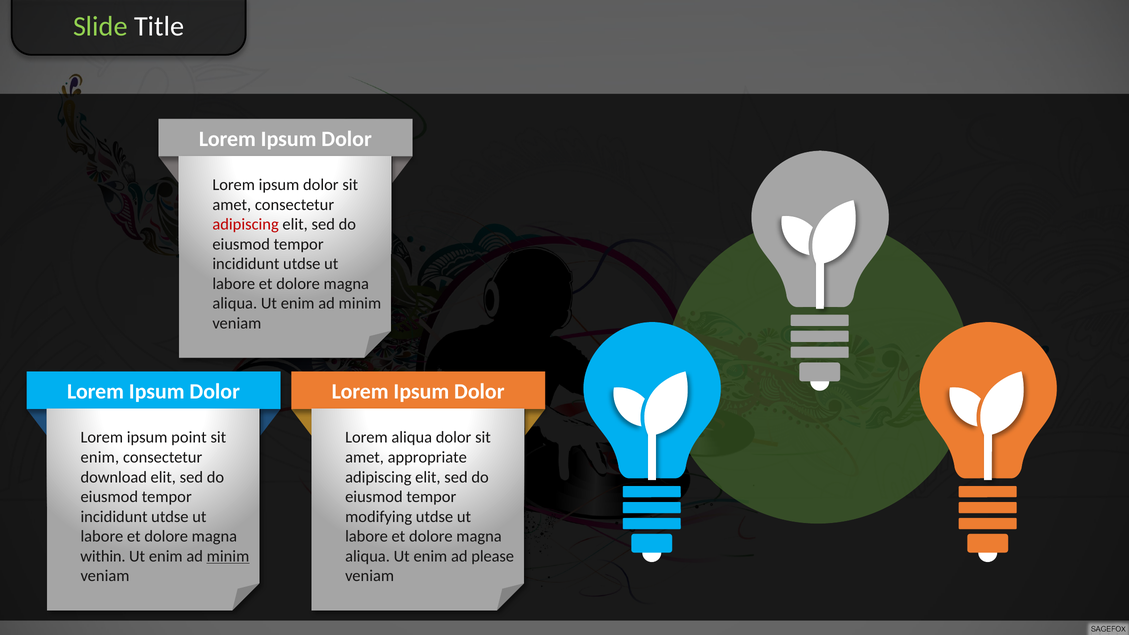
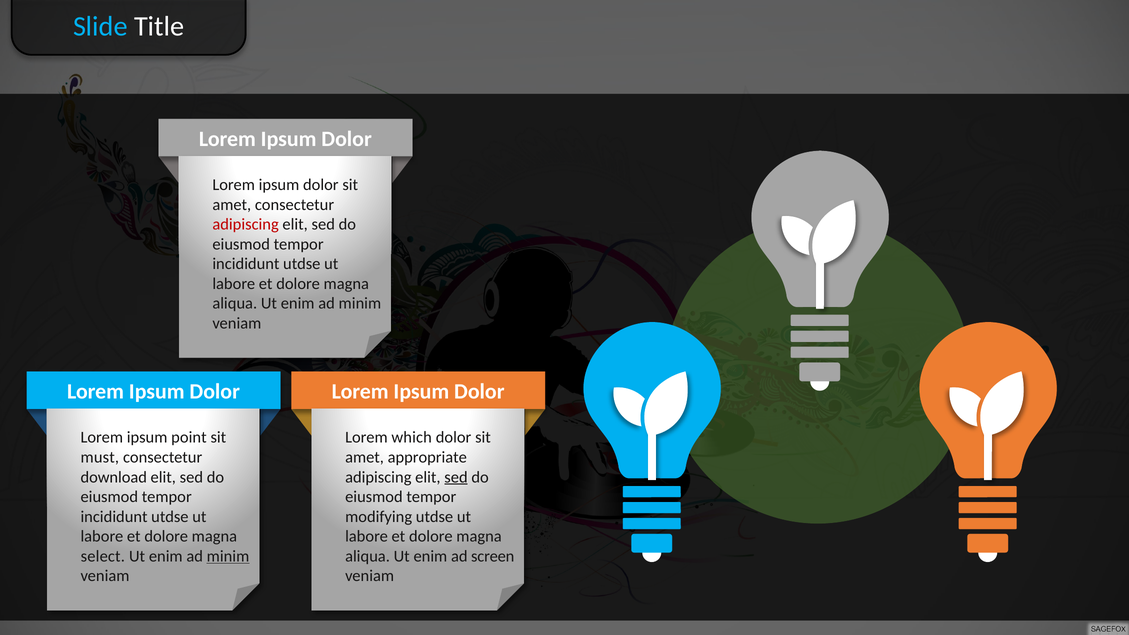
Slide colour: light green -> light blue (100, 27)
Lorem aliqua: aliqua -> which (412, 438)
enim: enim -> must (100, 457)
sed underline: none -> present (456, 477)
within: within -> select (103, 556)
please: please -> screen (493, 556)
